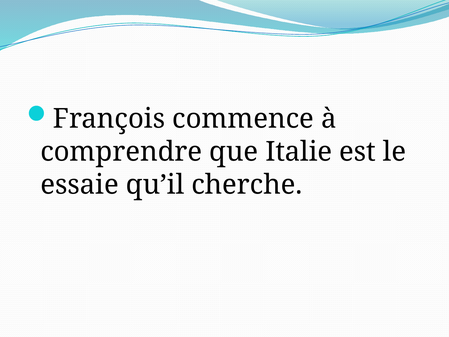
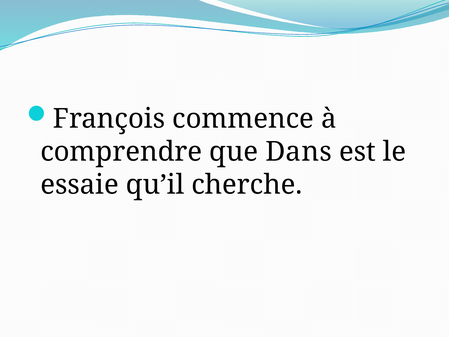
Italie: Italie -> Dans (299, 152)
